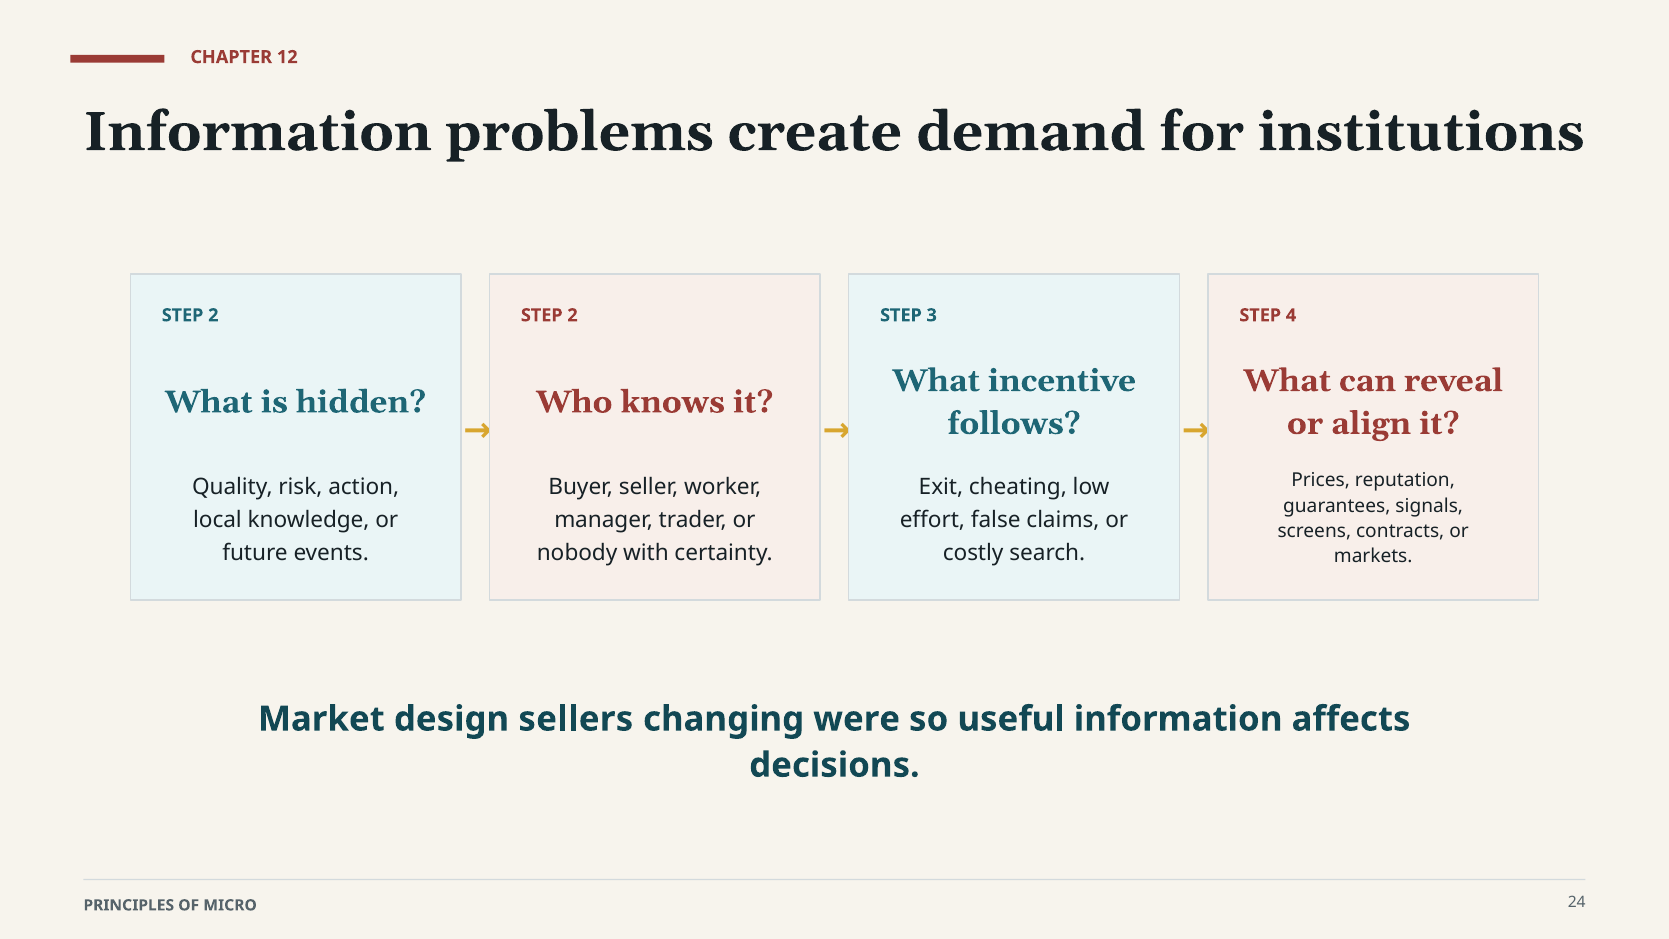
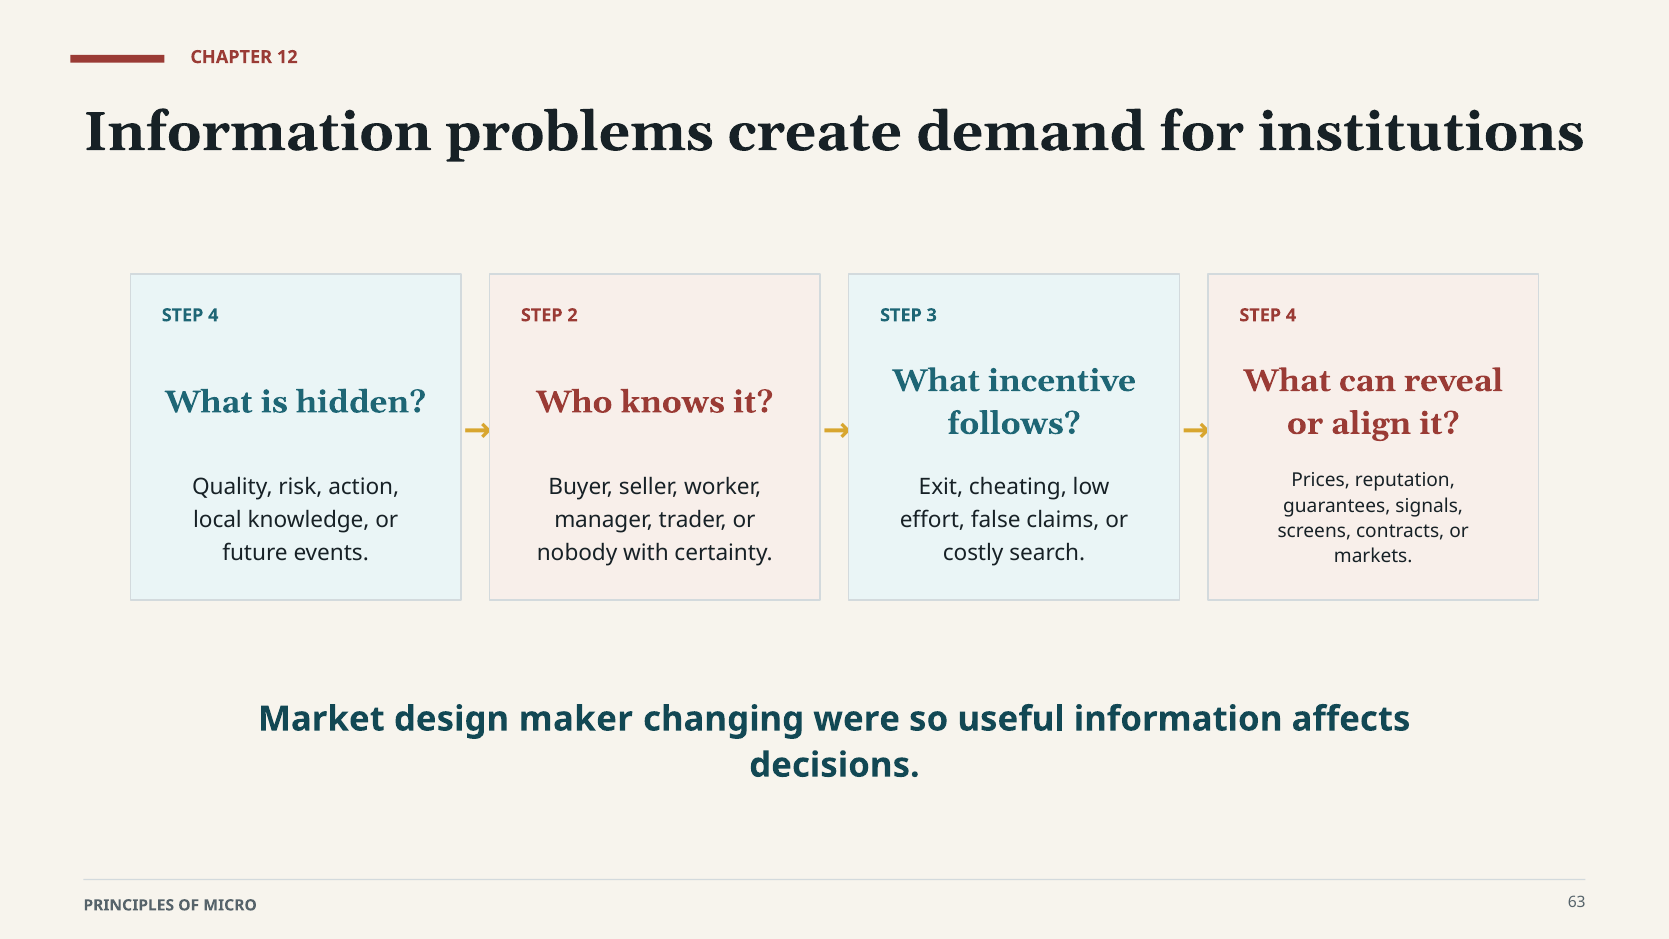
2: 2 -> 4 (213, 315)
sellers: sellers -> maker (576, 719)
24: 24 -> 63 (1577, 902)
